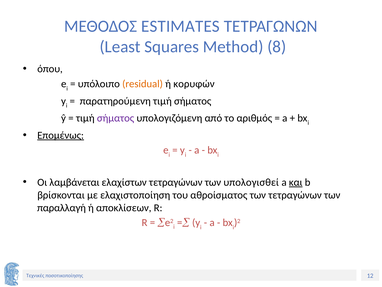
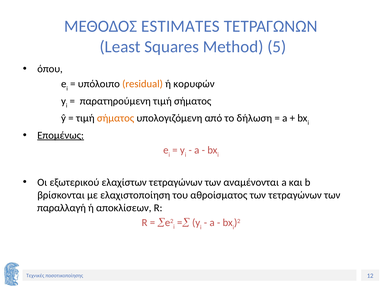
8: 8 -> 5 (277, 47)
σήματος colour: purple -> orange (116, 118)
αριθμός: αριθμός -> δήλωση (254, 118)
λαμβάνεται: λαμβάνεται -> εξωτερικού (74, 182)
υπολογισθεί: υπολογισθεί -> αναμένονται (251, 182)
και underline: present -> none (296, 182)
